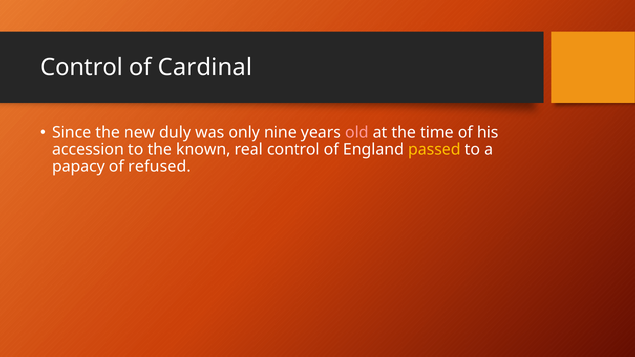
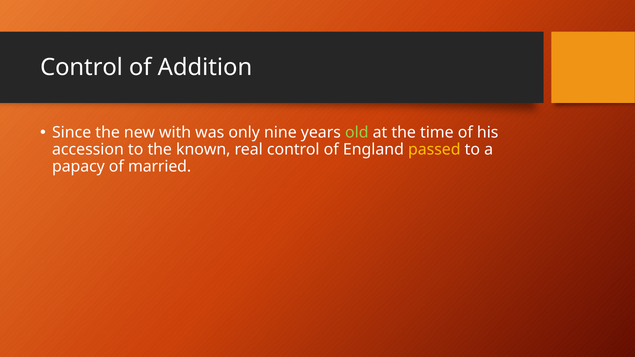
Cardinal: Cardinal -> Addition (205, 67)
duly: duly -> with (175, 133)
old colour: pink -> light green (357, 133)
refused: refused -> married (160, 167)
